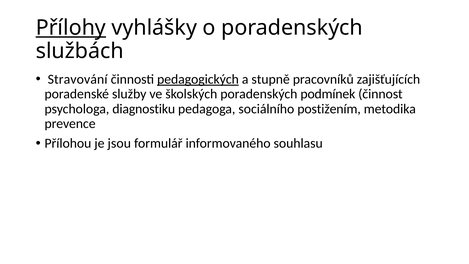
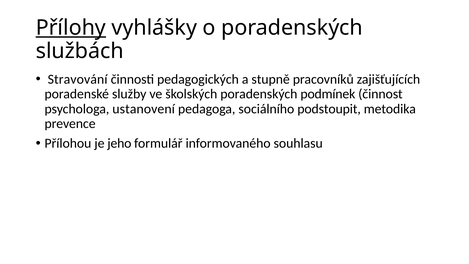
pedagogických underline: present -> none (198, 79)
diagnostiku: diagnostiku -> ustanovení (144, 109)
postižením: postižením -> podstoupit (329, 109)
jsou: jsou -> jeho (119, 143)
